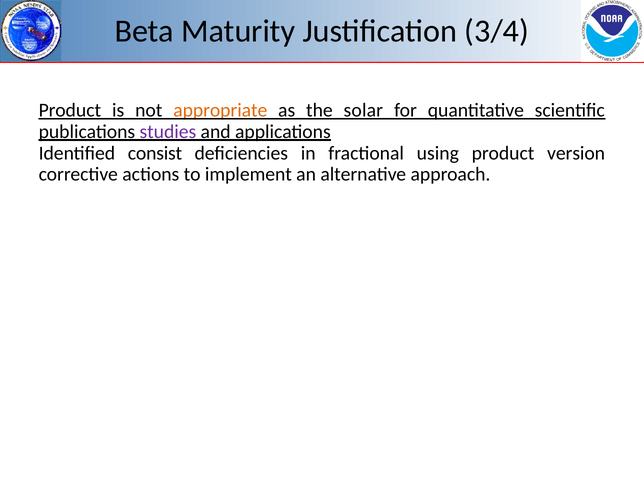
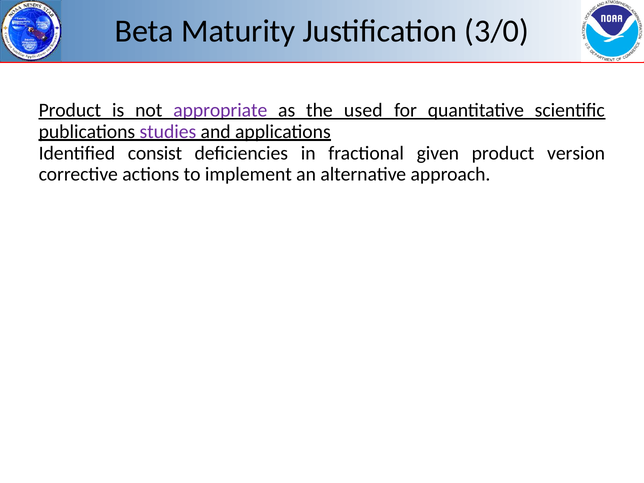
3/4: 3/4 -> 3/0 (497, 31)
appropriate colour: orange -> purple (220, 110)
solar: solar -> used (363, 110)
using: using -> given (438, 153)
